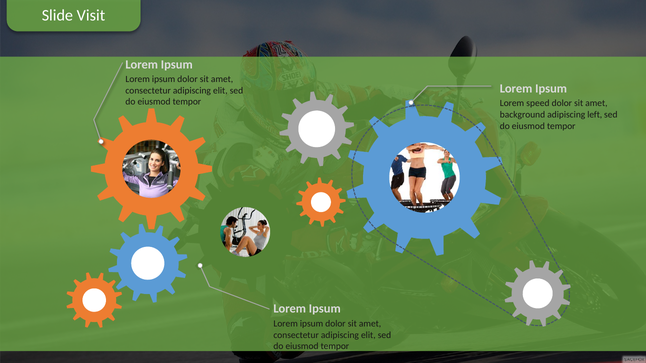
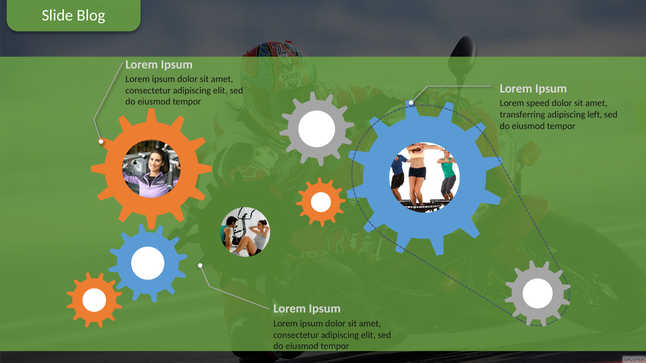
Visit: Visit -> Blog (91, 15)
background: background -> transferring (522, 115)
